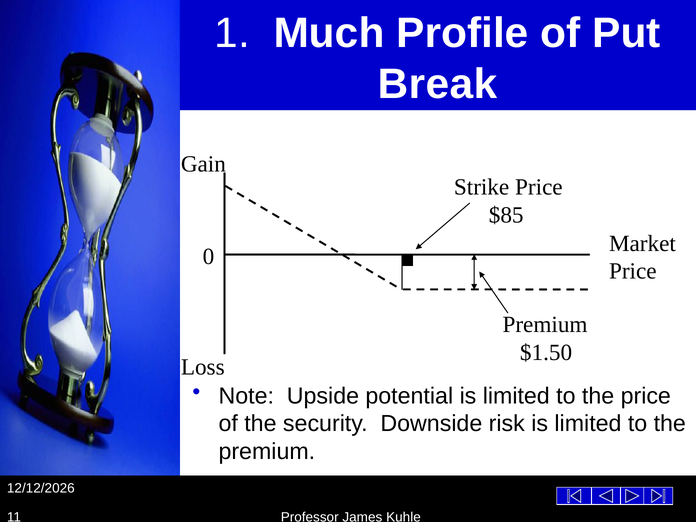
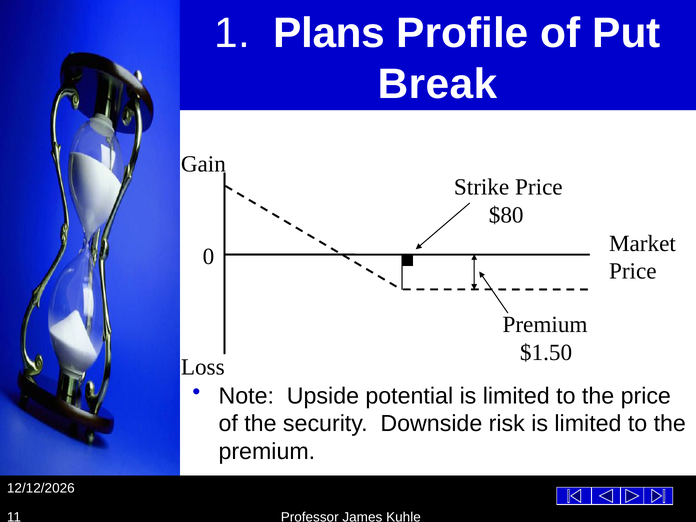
Much: Much -> Plans (329, 33)
$85: $85 -> $80 (506, 215)
